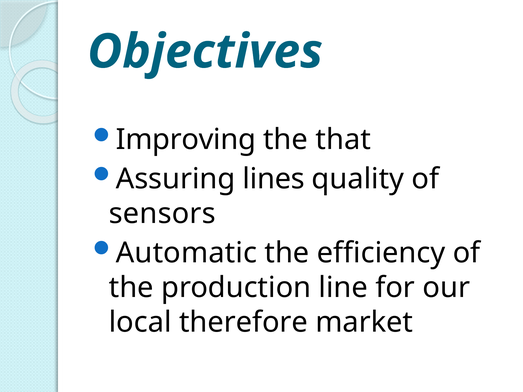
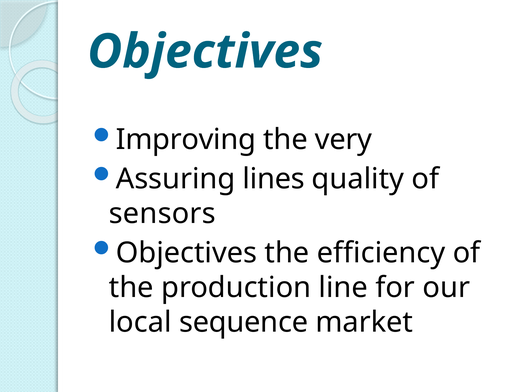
that: that -> very (343, 140)
Automatic: Automatic -> Objectives (187, 253)
therefore: therefore -> sequence (244, 323)
